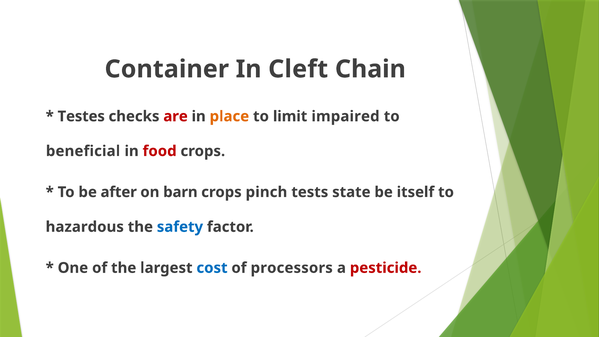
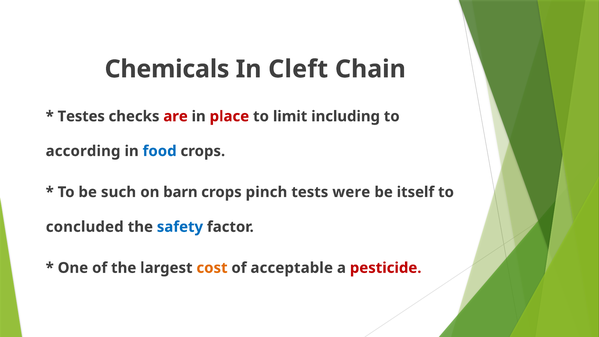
Container: Container -> Chemicals (167, 69)
place colour: orange -> red (229, 116)
impaired: impaired -> including (346, 116)
beneficial: beneficial -> according (83, 151)
food colour: red -> blue (160, 151)
after: after -> such (119, 192)
state: state -> were (351, 192)
hazardous: hazardous -> concluded (85, 227)
cost colour: blue -> orange (212, 268)
processors: processors -> acceptable (292, 268)
